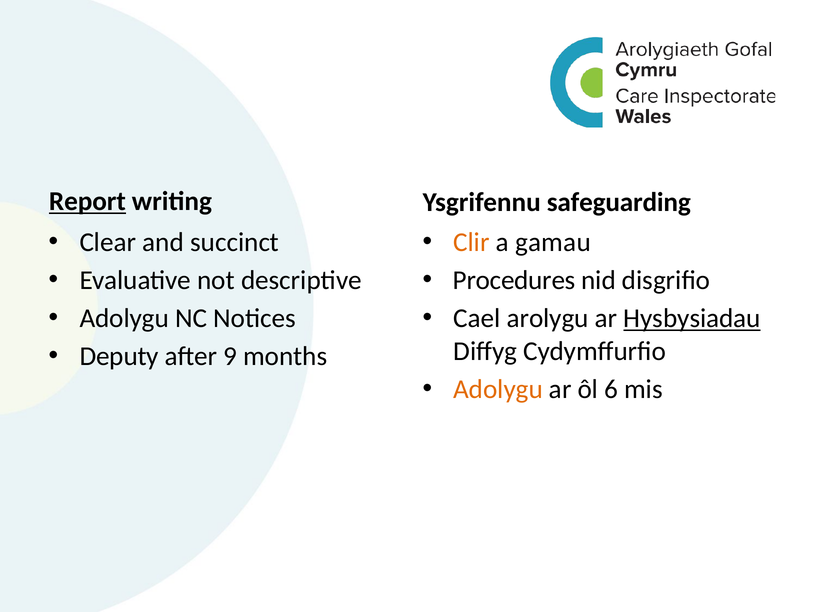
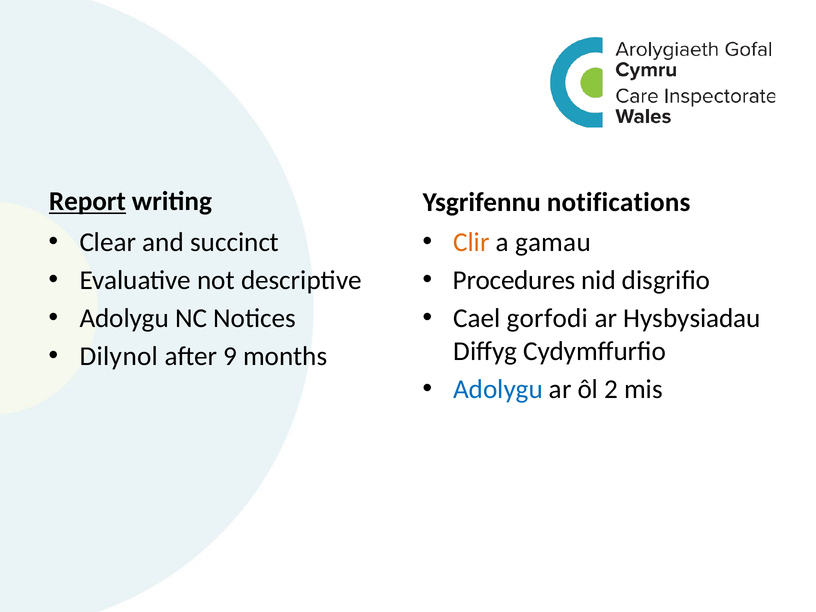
safeguarding: safeguarding -> notifications (619, 202)
arolygu: arolygu -> gorfodi (547, 318)
Hysbysiadau underline: present -> none (692, 318)
Deputy: Deputy -> Dilynol (119, 357)
Adolygu colour: orange -> blue (498, 389)
6: 6 -> 2 (611, 389)
